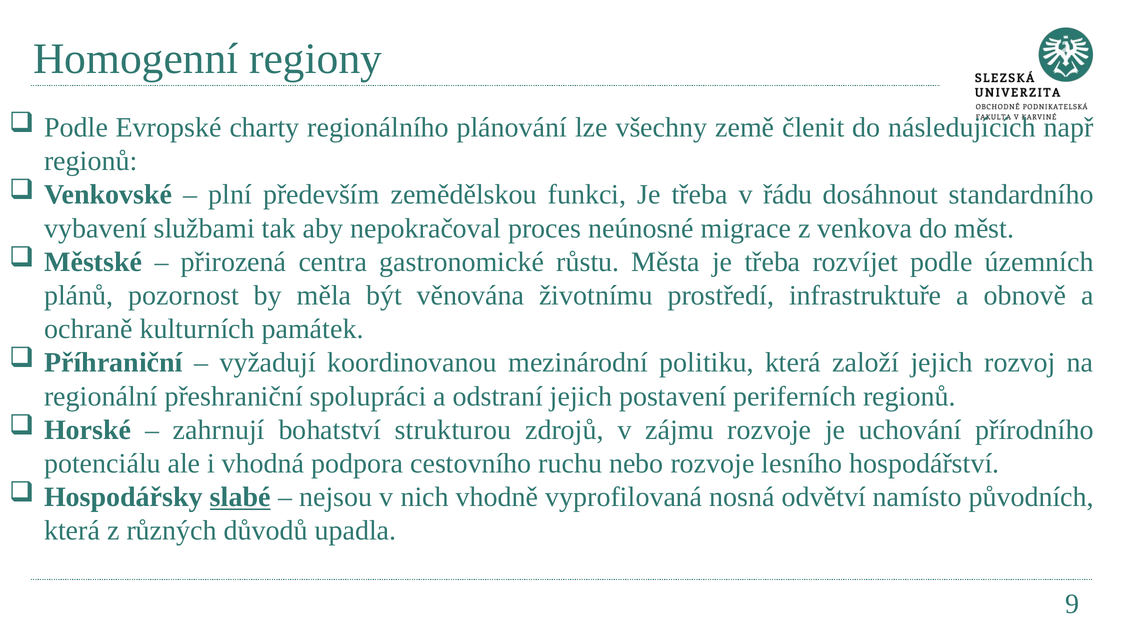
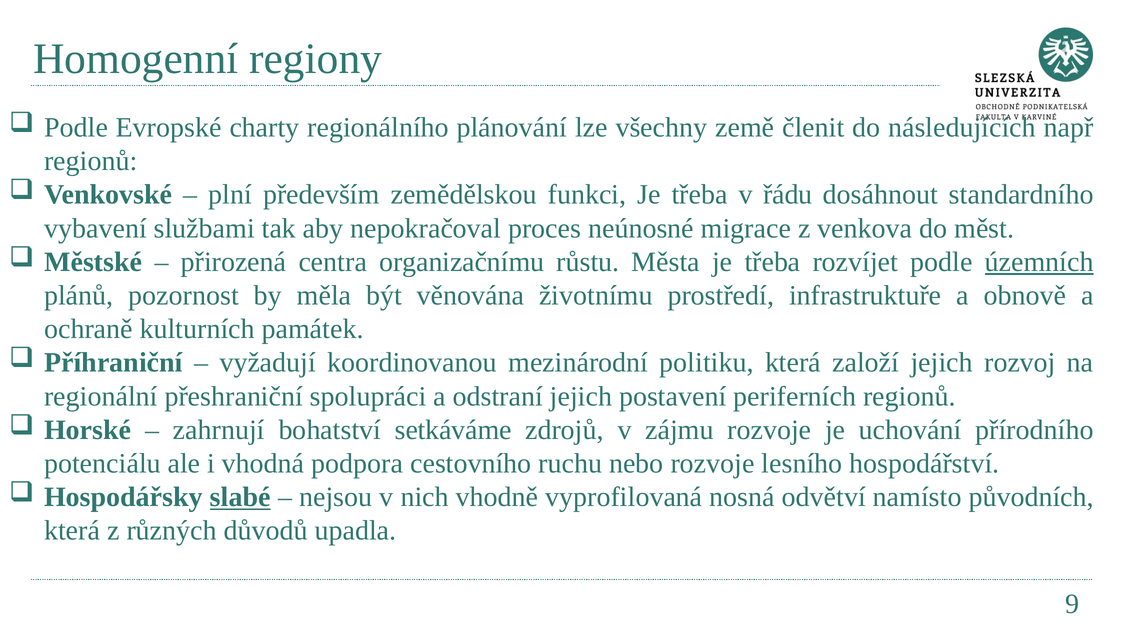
gastronomické: gastronomické -> organizačnímu (462, 262)
územních underline: none -> present (1039, 262)
strukturou: strukturou -> setkáváme (453, 430)
